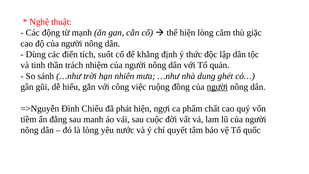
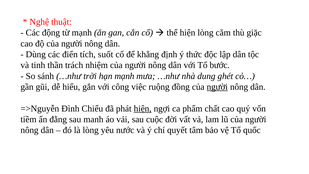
quản: quản -> bước (220, 65)
hạn nhiên: nhiên -> mạnh (124, 76)
hiện underline: none -> present (143, 108)
